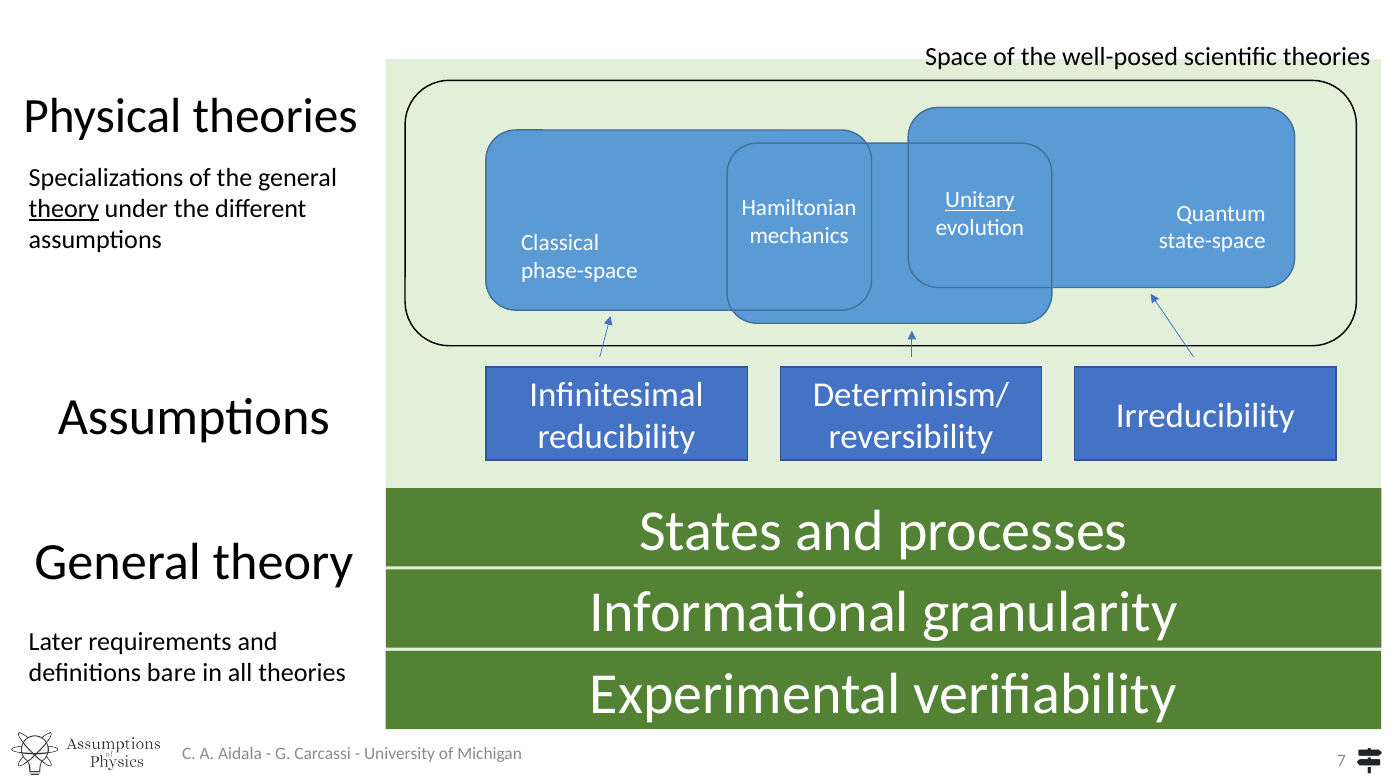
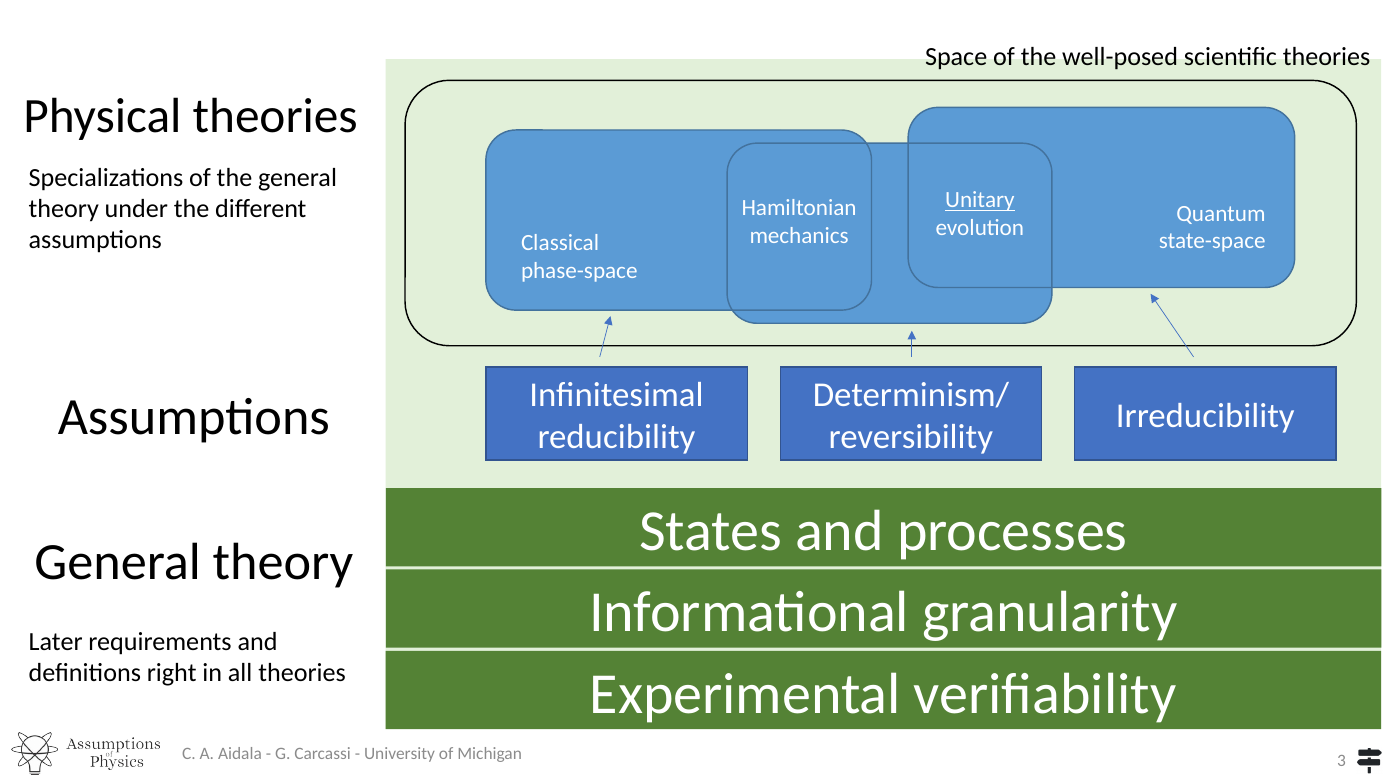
theory underline: present -> none (64, 209)
bare: bare -> right (172, 673)
7: 7 -> 3 (1342, 761)
